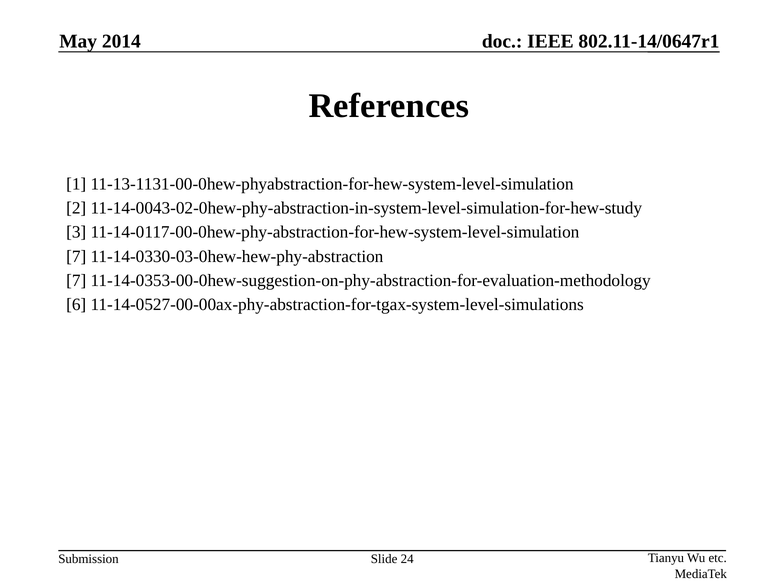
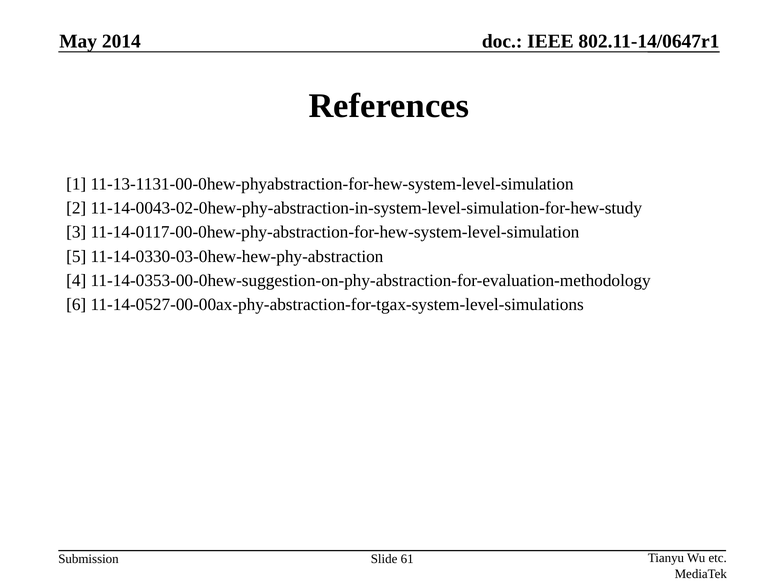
7: 7 -> 5 (76, 257)
7: 7 -> 4 (76, 281)
24: 24 -> 61 (407, 560)
